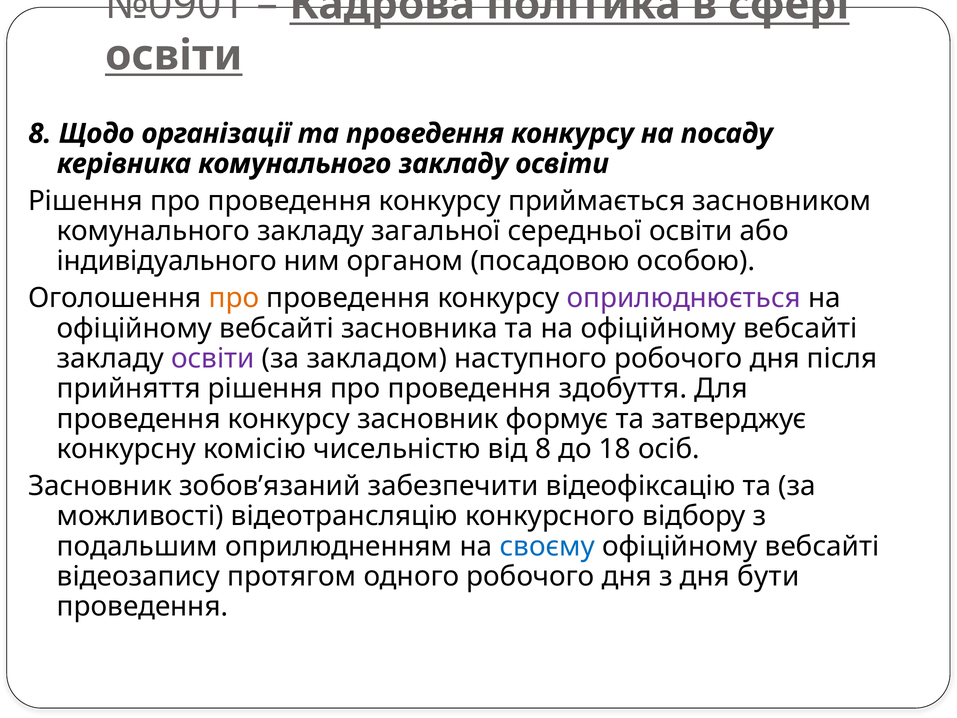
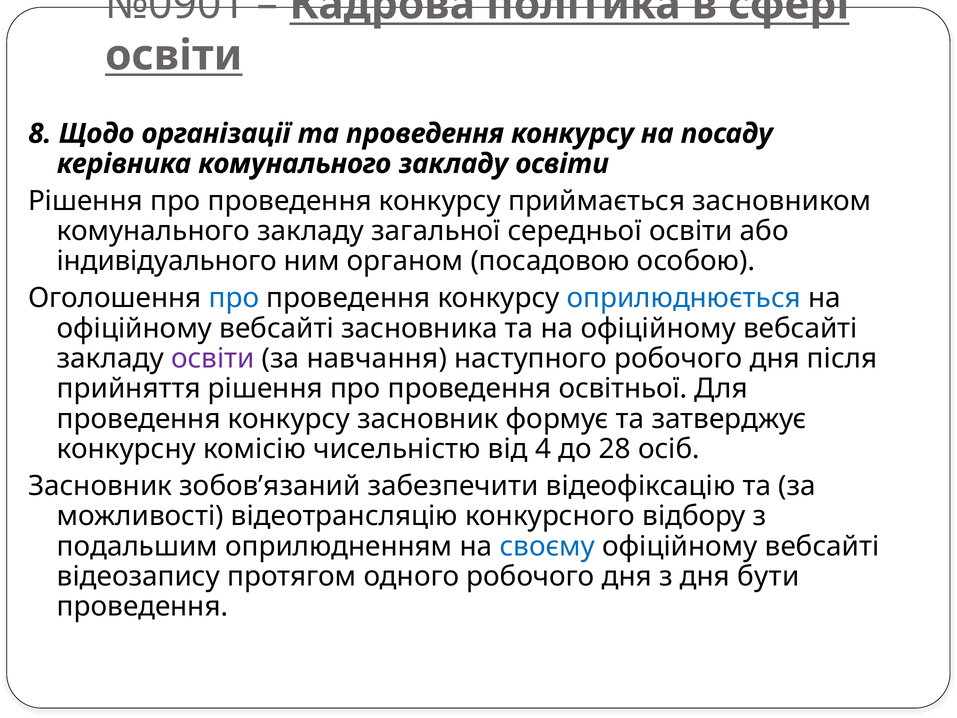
про colour: orange -> blue (234, 298)
оприлюднюється colour: purple -> blue (684, 298)
закладом: закладом -> навчання (377, 358)
здобуття: здобуття -> освітньої (623, 389)
від 8: 8 -> 4 (543, 449)
18: 18 -> 28 (615, 449)
